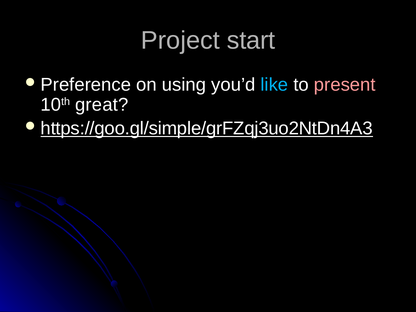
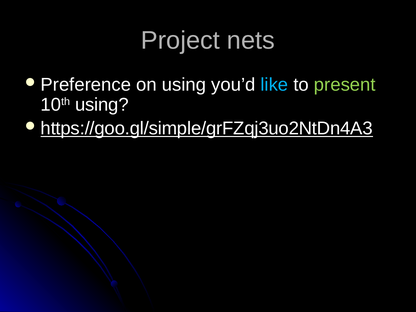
start: start -> nets (251, 40)
present colour: pink -> light green (345, 85)
10th great: great -> using (102, 105)
